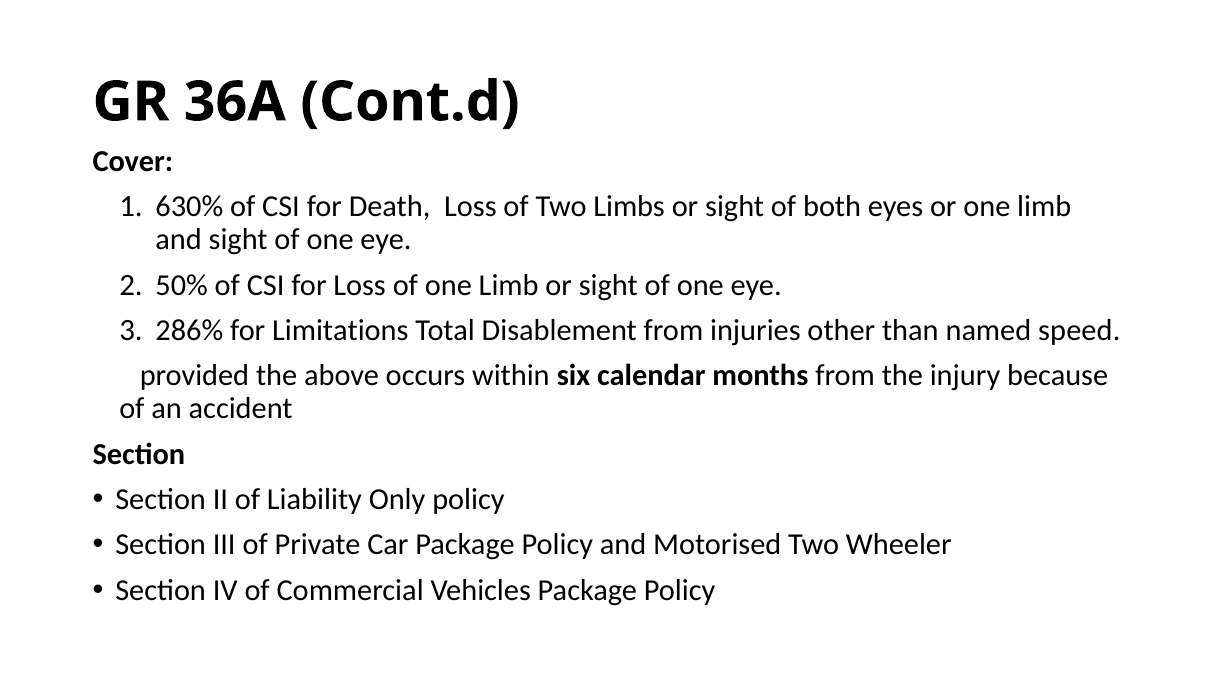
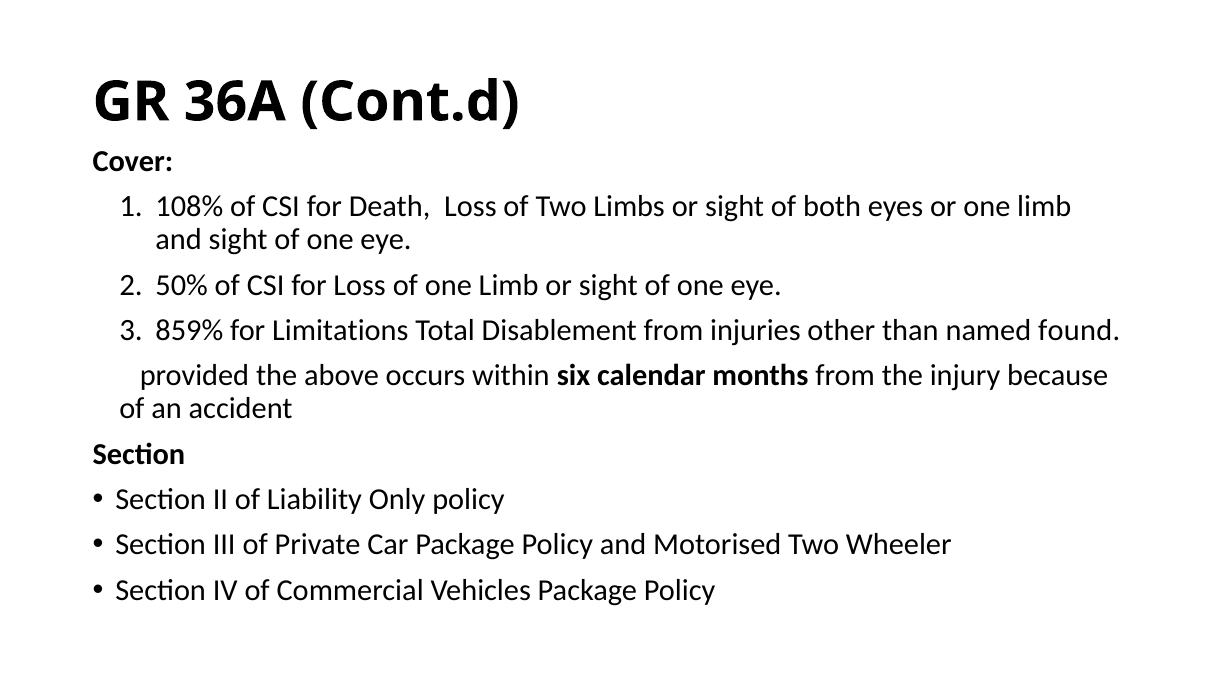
630%: 630% -> 108% (189, 207)
286%: 286% -> 859% (189, 330)
speed: speed -> found (1079, 330)
